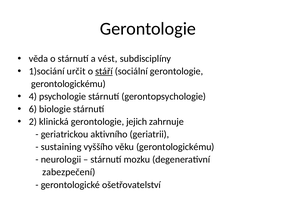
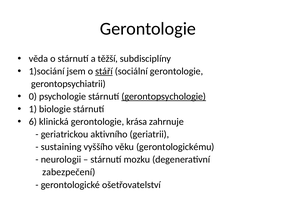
vést: vést -> těžší (108, 59)
určit: určit -> jsem (76, 71)
gerontologickému: gerontologickému -> gerontopsychiatrii (68, 84)
4: 4 -> 0 (33, 96)
gerontopsychologie underline: none -> present (164, 96)
6: 6 -> 1 (33, 109)
2: 2 -> 6 (33, 122)
jejich: jejich -> krása (137, 122)
